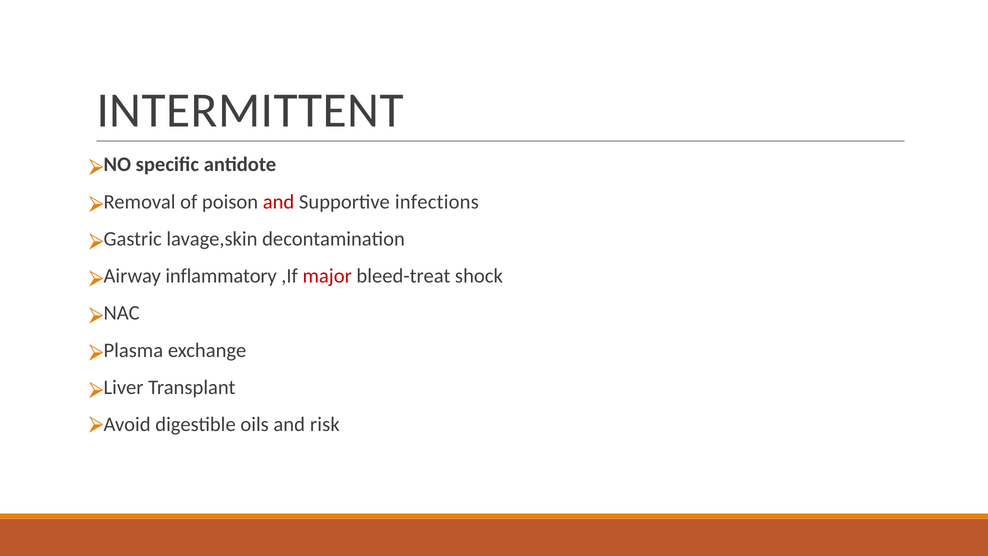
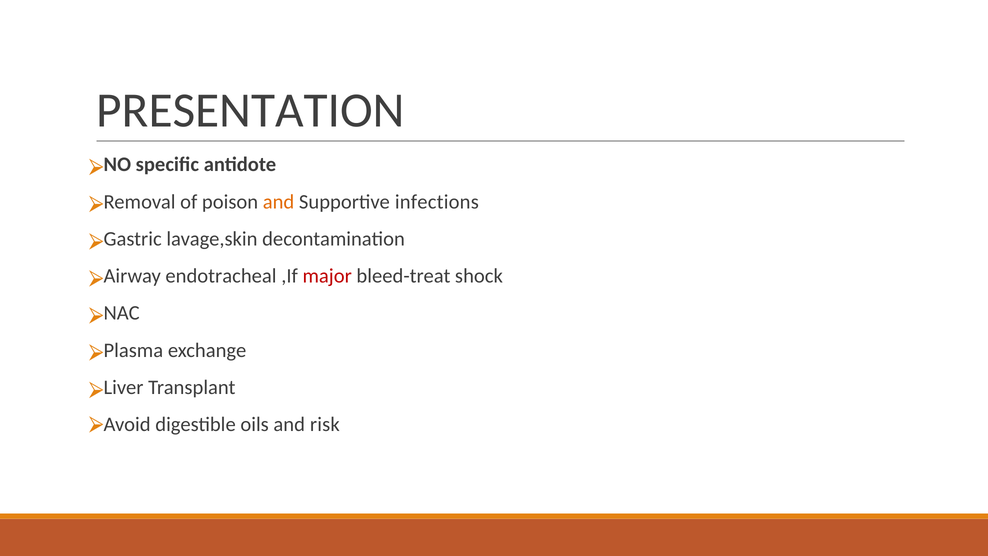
INTERMITTENT: INTERMITTENT -> PRESENTATION (250, 111)
and colour: red -> orange (279, 202)
inflammatory: inflammatory -> endotracheal (221, 276)
